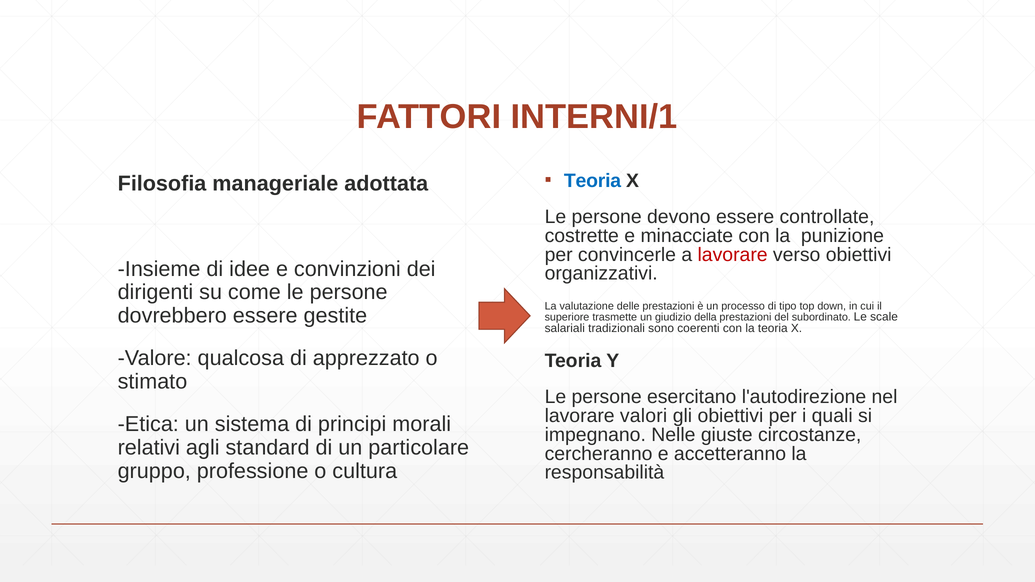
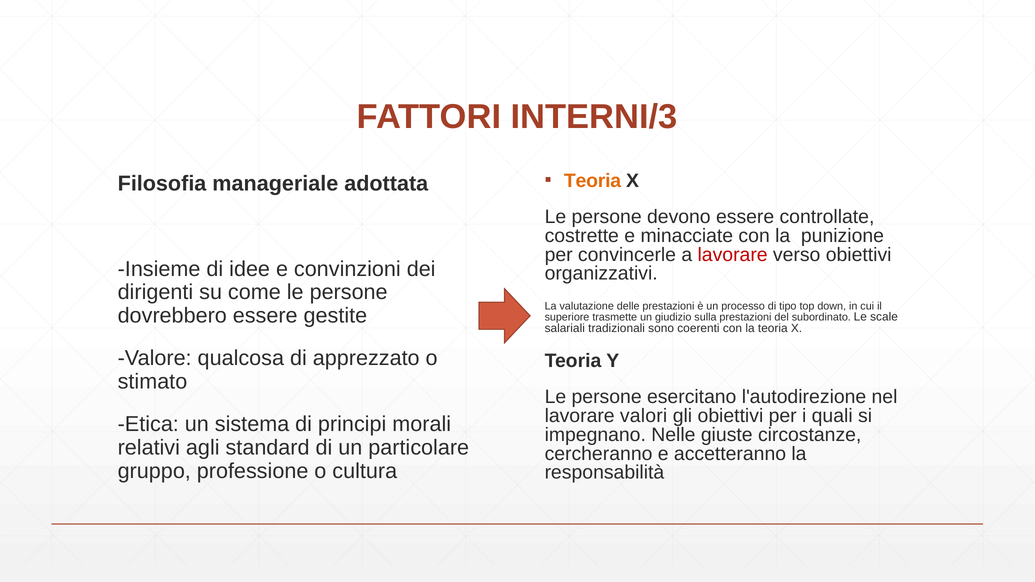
INTERNI/1: INTERNI/1 -> INTERNI/3 (594, 117)
Teoria colour: blue -> orange (592, 181)
della: della -> sulla (705, 317)
